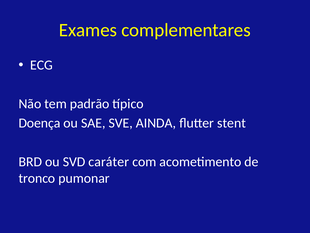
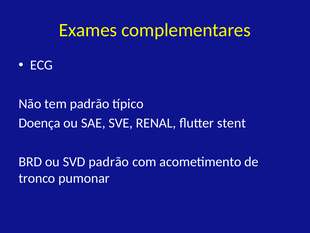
AINDA: AINDA -> RENAL (156, 123)
SVD caráter: caráter -> padrão (109, 162)
